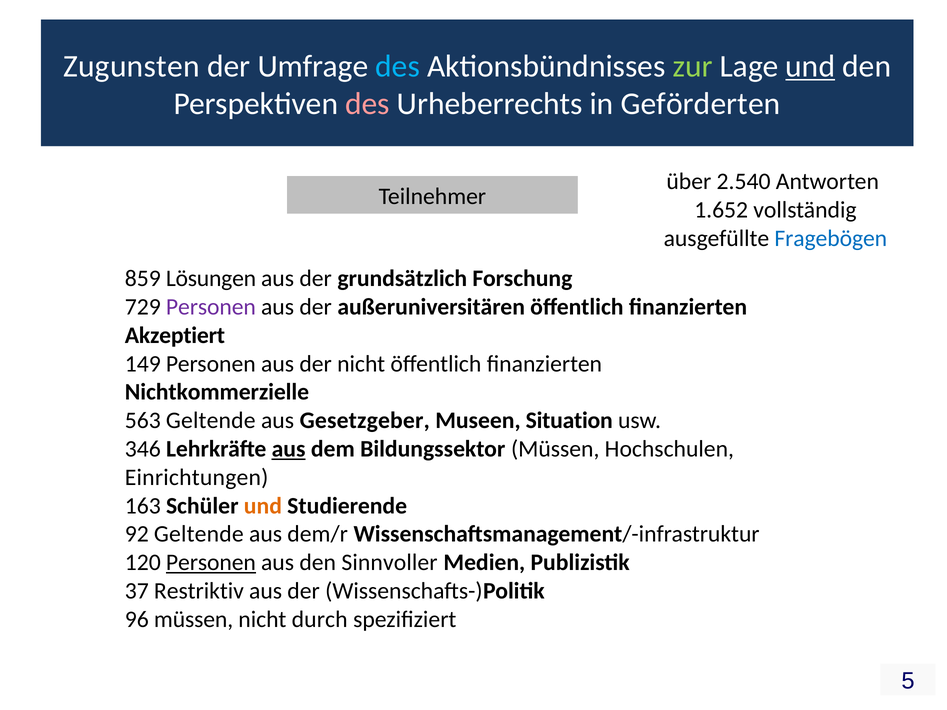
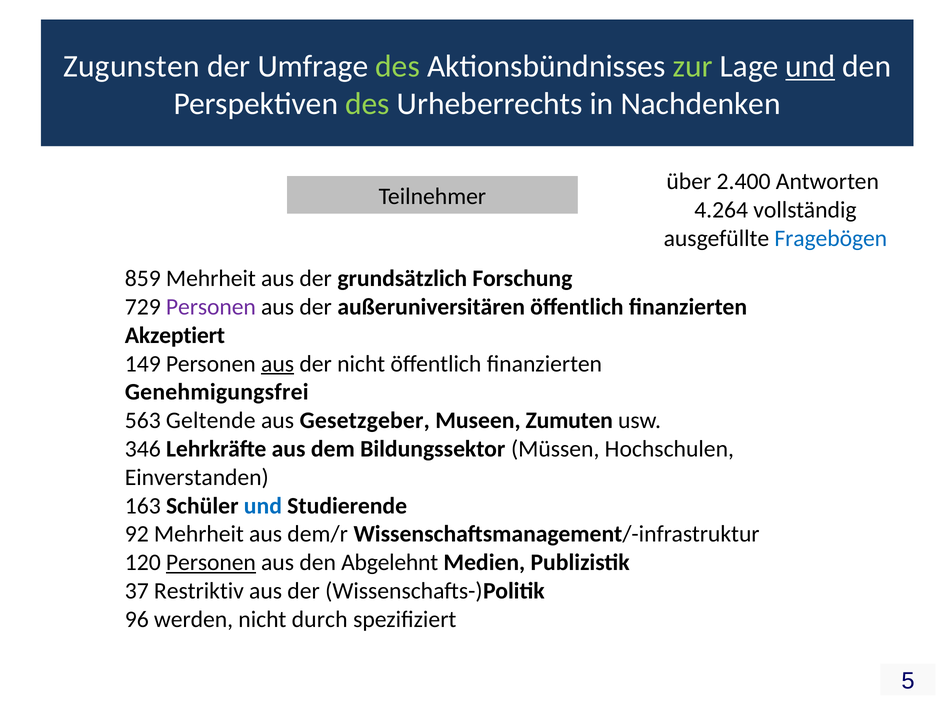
des colour: light blue -> light green (398, 66)
des colour: pink -> light green (368, 104)
Geförderten: Geförderten -> Nachdenken (701, 104)
2.540: 2.540 -> 2.400 (744, 182)
1.652: 1.652 -> 4.264 (721, 210)
859 Lösungen: Lösungen -> Mehrheit (211, 279)
aus underline: none -> present (278, 364)
Nichtkommerzielle: Nichtkommerzielle -> Genehmigungsfrei (217, 392)
Situation: Situation -> Zumuten (569, 421)
aus underline: present -> none (289, 449)
Einrichtungen: Einrichtungen -> Einverstanden (197, 478)
und colour: orange -> blue (263, 506)
92 Geltende: Geltende -> Mehrheit (199, 534)
Sinnvoller: Sinnvoller -> Abgelehnt (390, 563)
96 müssen: müssen -> werden (194, 620)
